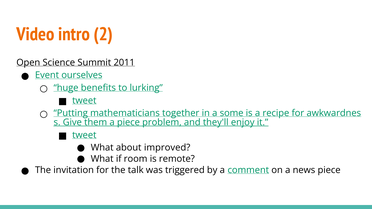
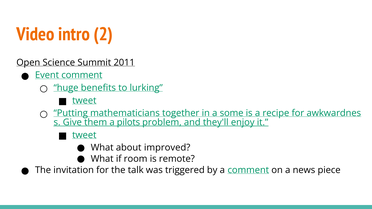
Event ourselves: ourselves -> comment (82, 75)
a piece: piece -> pilots (128, 123)
